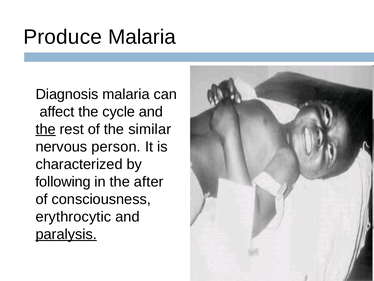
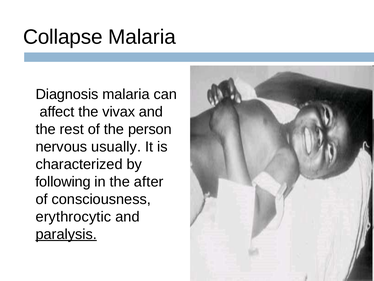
Produce: Produce -> Collapse (63, 37)
cycle: cycle -> vivax (119, 112)
the underline: present -> none (46, 129)
similar: similar -> person (150, 129)
person: person -> usually (116, 147)
